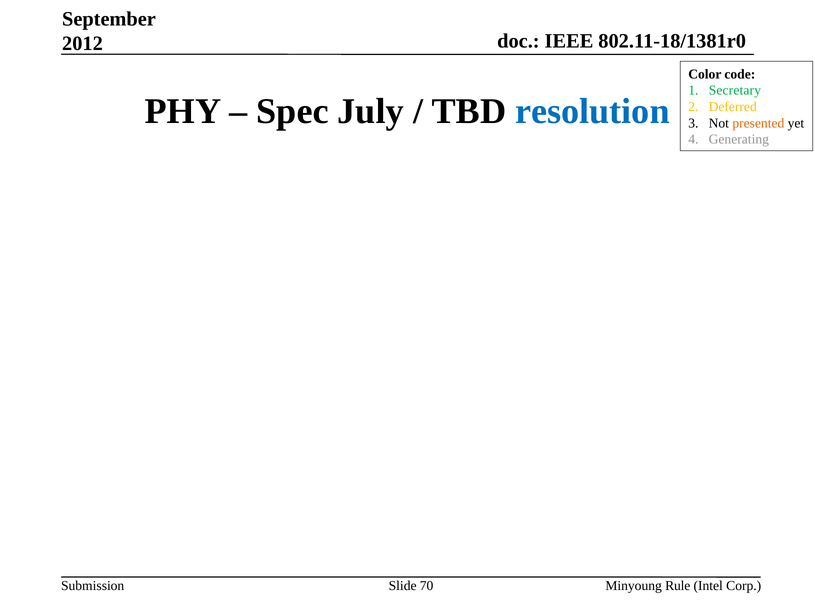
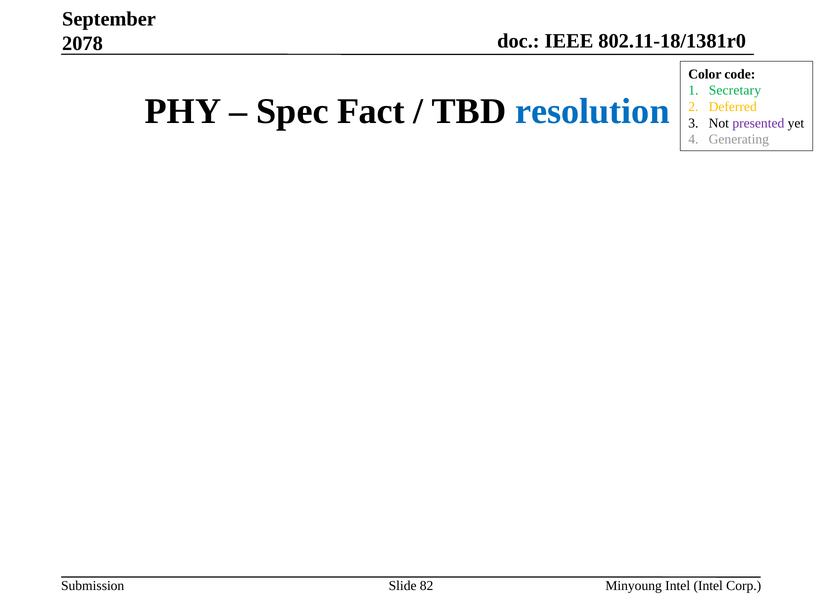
2012: 2012 -> 2078 (82, 43)
July: July -> Fact (371, 111)
presented colour: orange -> purple (758, 123)
70: 70 -> 82 (427, 586)
Minyoung Rule: Rule -> Intel (678, 586)
